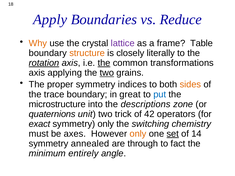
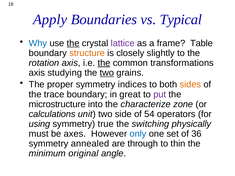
Reduce: Reduce -> Typical (181, 20)
Why colour: orange -> blue (38, 43)
the underline: none -> present (73, 43)
literally: literally -> slightly (161, 53)
rotation underline: present -> none (44, 63)
applying: applying -> studying (65, 73)
put colour: blue -> purple (160, 94)
descriptions: descriptions -> characterize (146, 104)
quaternions: quaternions -> calculations (52, 114)
trick: trick -> side (123, 114)
42: 42 -> 54 (149, 114)
exact: exact -> using (39, 124)
symmetry only: only -> true (106, 124)
chemistry: chemistry -> physically (191, 124)
only colour: orange -> blue (138, 134)
set underline: present -> none (173, 134)
14: 14 -> 36 (196, 134)
fact: fact -> thin (178, 144)
entirely: entirely -> original (83, 154)
